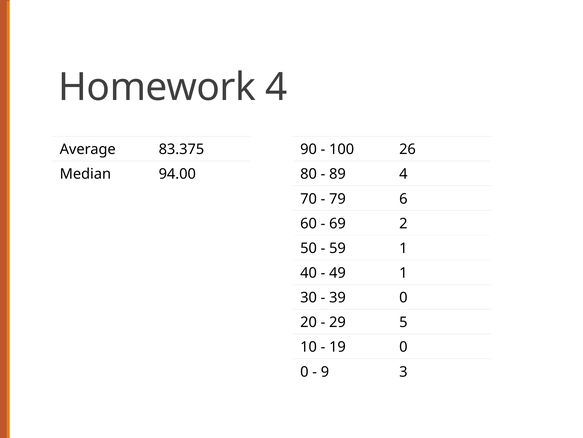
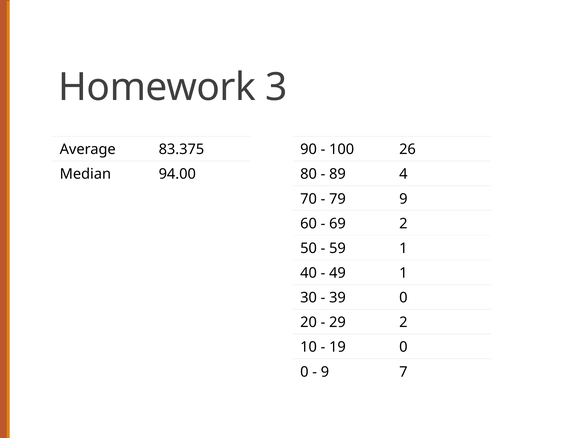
Homework 4: 4 -> 3 (276, 87)
79 6: 6 -> 9 (403, 199)
29 5: 5 -> 2 (403, 322)
3: 3 -> 7 (403, 371)
